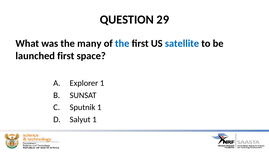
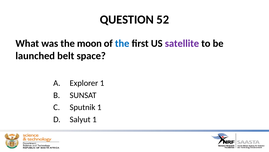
29: 29 -> 52 (163, 20)
many: many -> moon (89, 43)
satellite colour: blue -> purple (182, 43)
launched first: first -> belt (66, 56)
